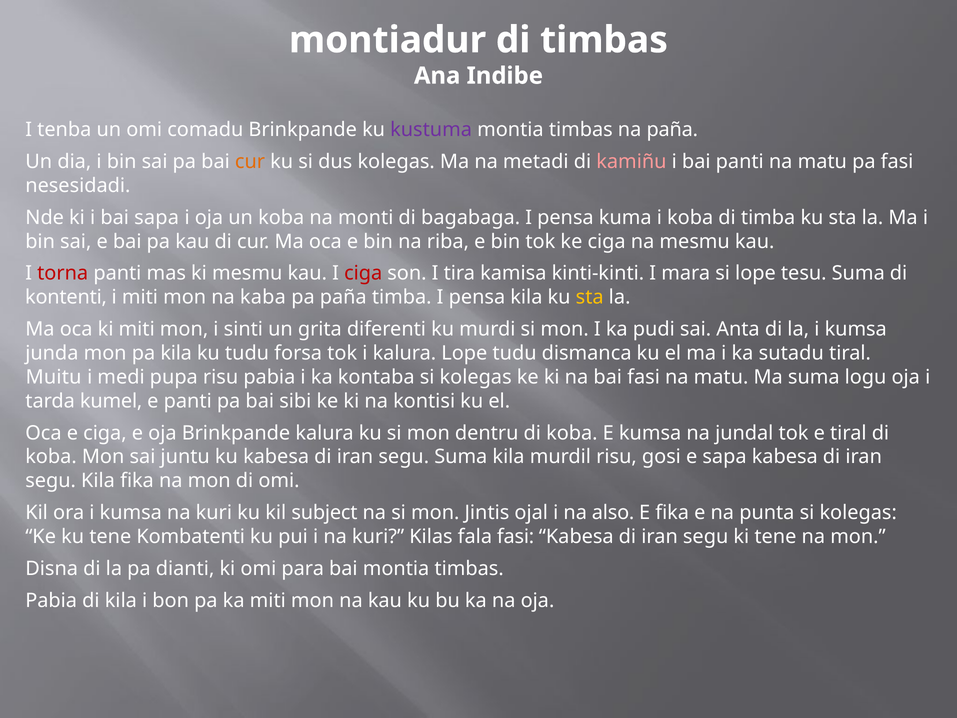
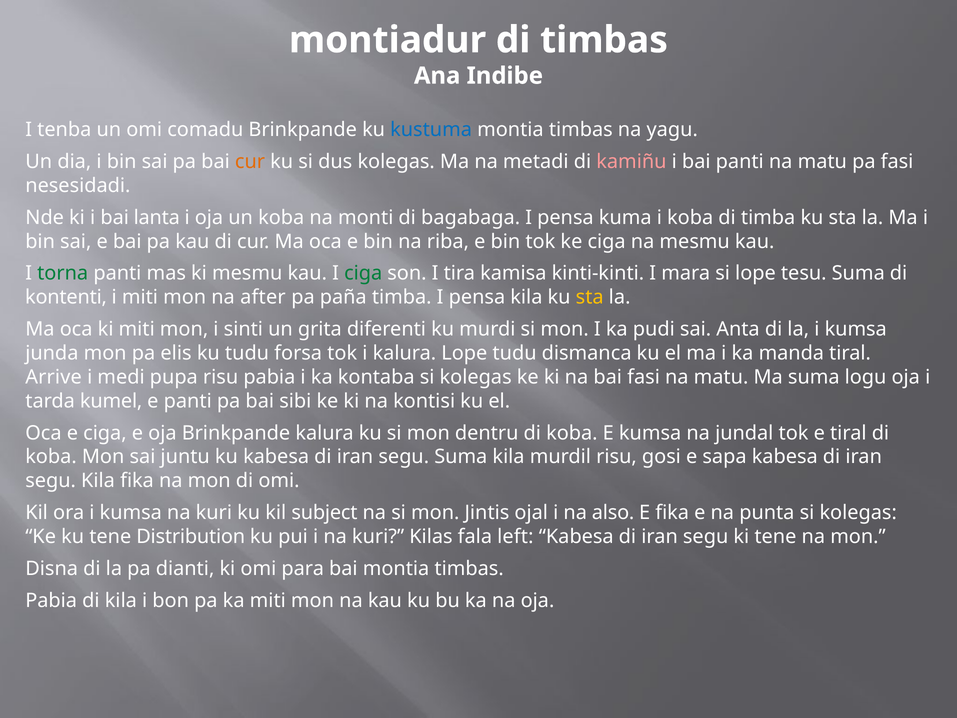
kustuma colour: purple -> blue (431, 130)
na paña: paña -> yagu (672, 130)
bai sapa: sapa -> lanta (157, 217)
torna colour: red -> green (63, 273)
ciga colour: red -> green (363, 273)
kaba: kaba -> after (263, 297)
pa kila: kila -> elis (176, 353)
sutadu: sutadu -> manda (791, 353)
Muitu: Muitu -> Arrive (54, 377)
Kombatenti: Kombatenti -> Distribution (191, 537)
fala fasi: fasi -> left (515, 537)
